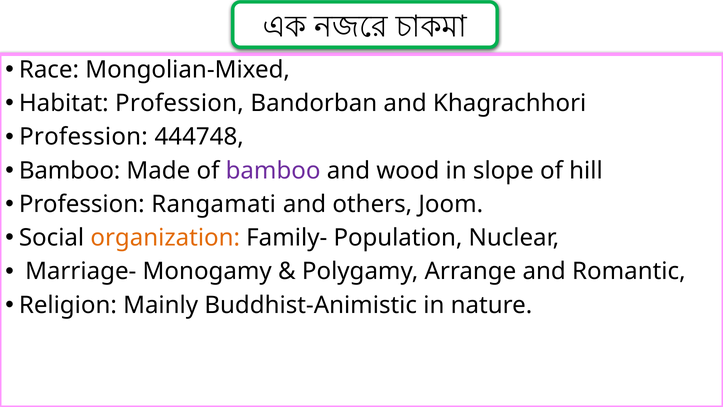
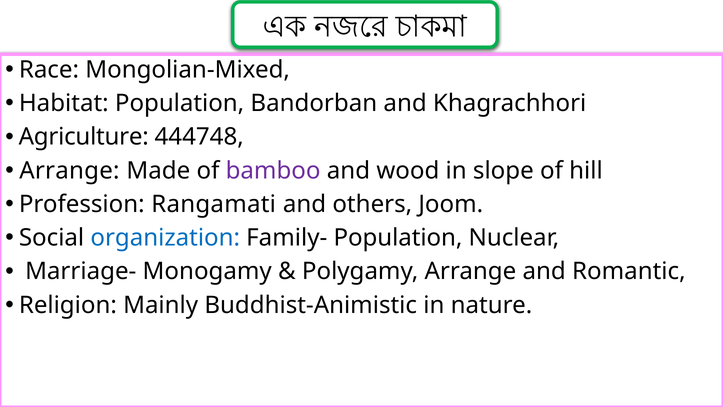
Habitat Profession: Profession -> Population (180, 103)
Profession: Profession -> Agriculture (84, 137)
Bamboo: Bamboo -> Arrange (69, 170)
organization colour: orange -> blue (165, 238)
